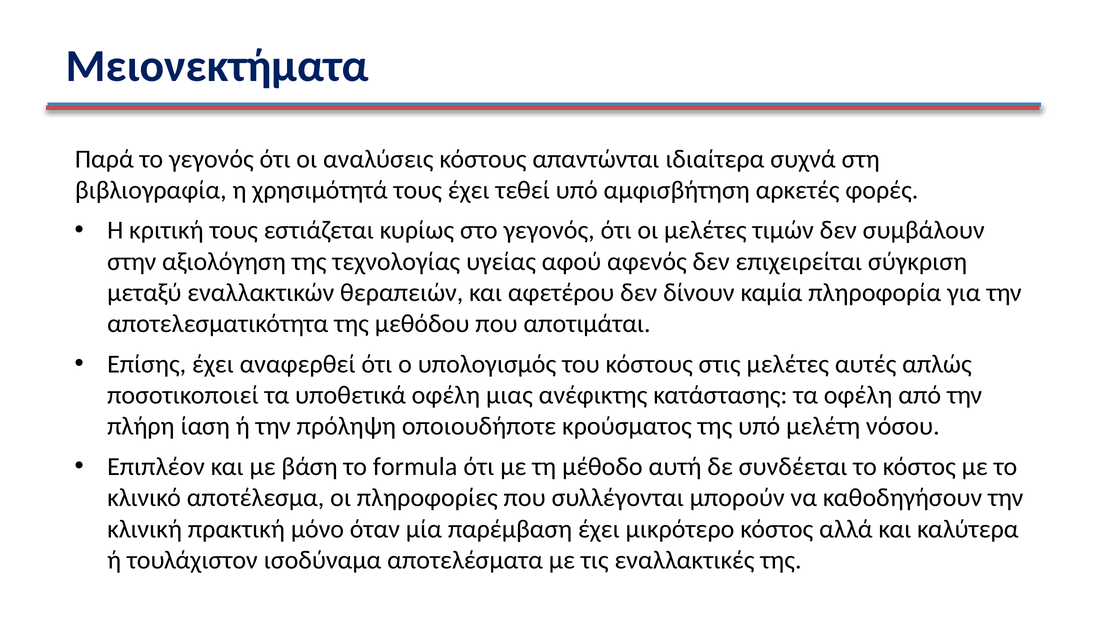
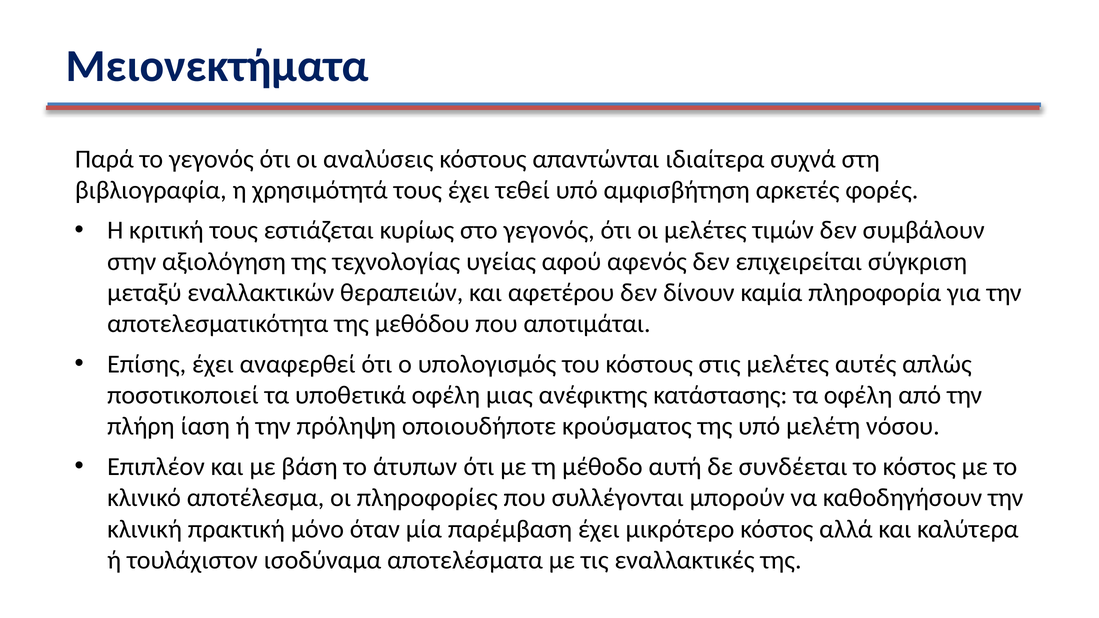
formula: formula -> άτυπων (415, 467)
